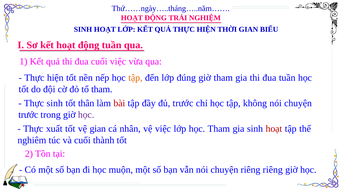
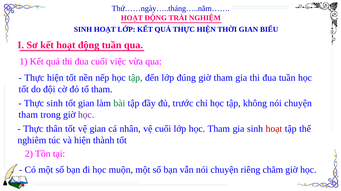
tập colour: orange -> green (135, 78)
tốt thân: thân -> gian (86, 104)
bài colour: red -> green (119, 104)
trước: trước -> tham (28, 115)
xuất: xuất -> thân (54, 129)
vệ việc: việc -> cuối (163, 129)
và cuối: cuối -> hiện (82, 141)
riêng riêng: riêng -> chăm (273, 170)
